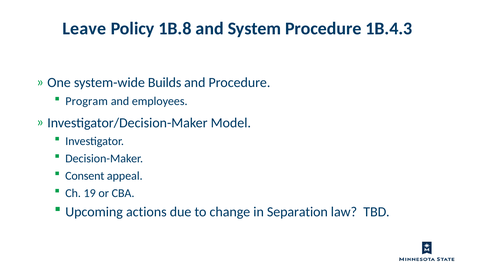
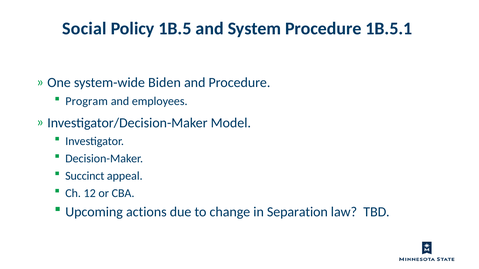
Leave: Leave -> Social (84, 29)
1B.8: 1B.8 -> 1B.5 (175, 29)
1B.4.3: 1B.4.3 -> 1B.5.1 (389, 29)
Builds: Builds -> Biden (164, 83)
Consent: Consent -> Succinct (85, 176)
19: 19 -> 12 (90, 193)
